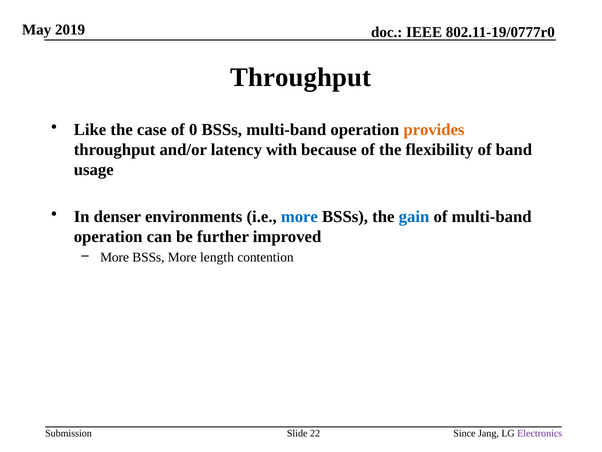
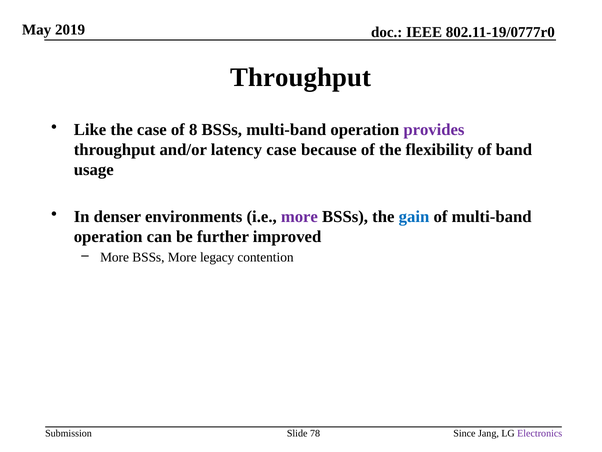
0: 0 -> 8 (193, 130)
provides colour: orange -> purple (434, 130)
latency with: with -> case (281, 150)
more colour: blue -> purple (299, 217)
length: length -> legacy (217, 257)
22: 22 -> 78 (315, 433)
